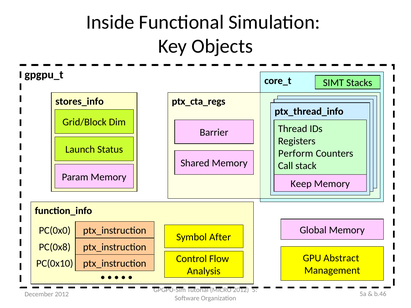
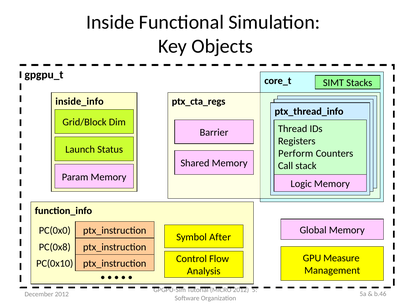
stores_info: stores_info -> inside_info (80, 101)
Keep: Keep -> Logic (301, 184)
Abstract: Abstract -> Measure (341, 258)
